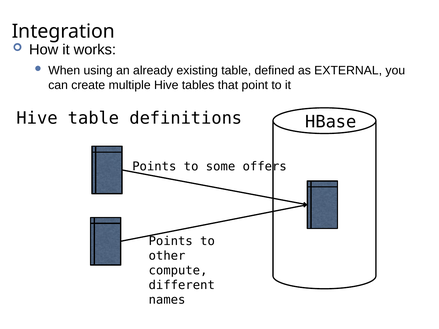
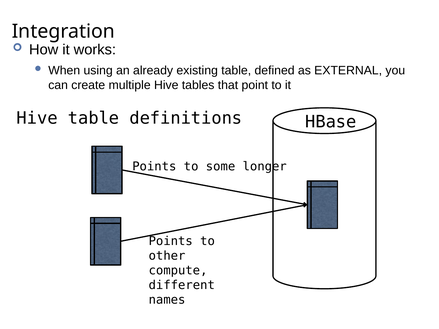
offers: offers -> longer (265, 167)
